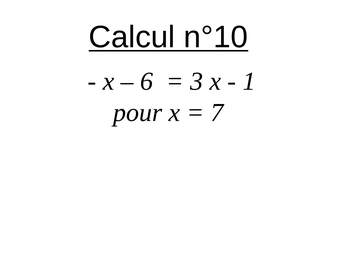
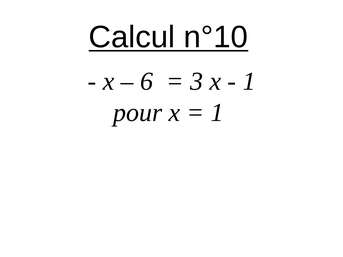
7: 7 -> 1 (217, 113)
